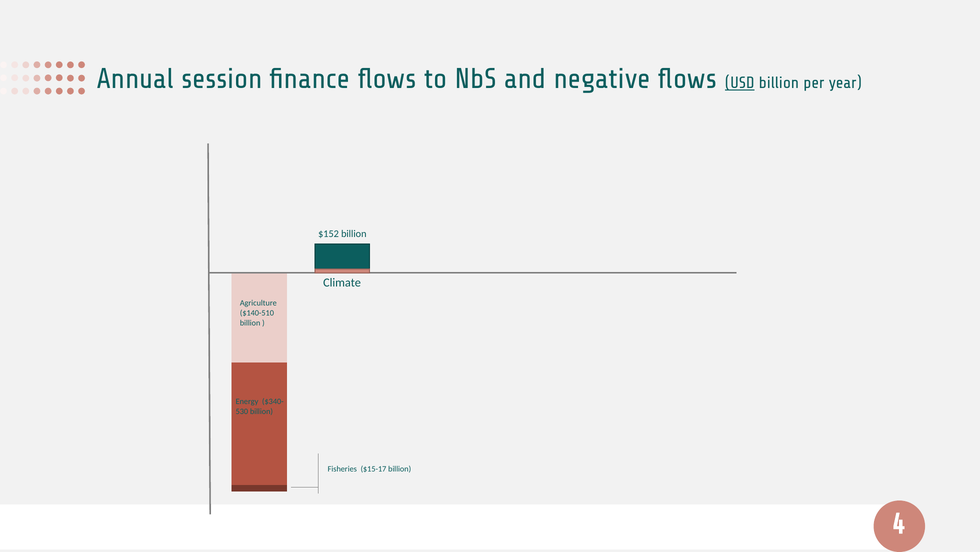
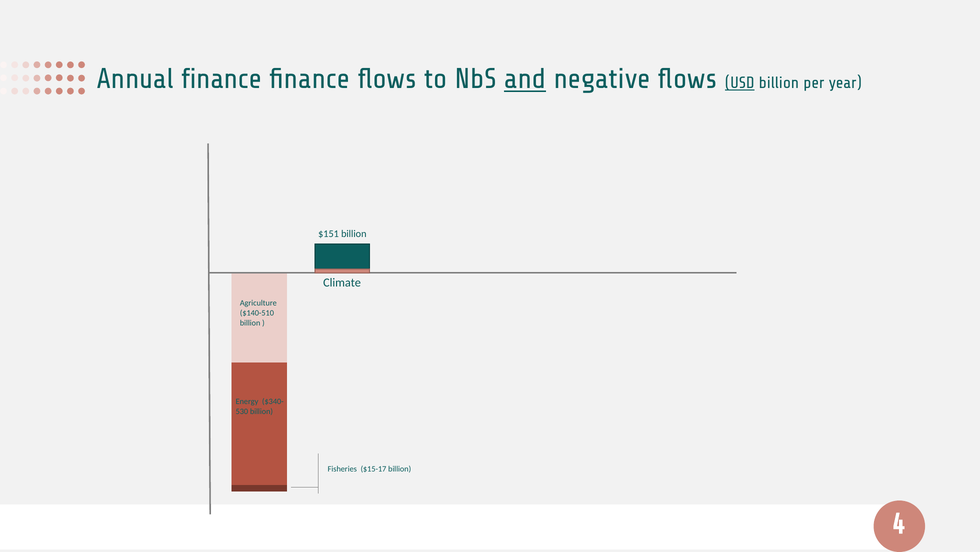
Annual session: session -> finance (222, 79)
and underline: none -> present (525, 79)
$152: $152 -> $151 (329, 234)
